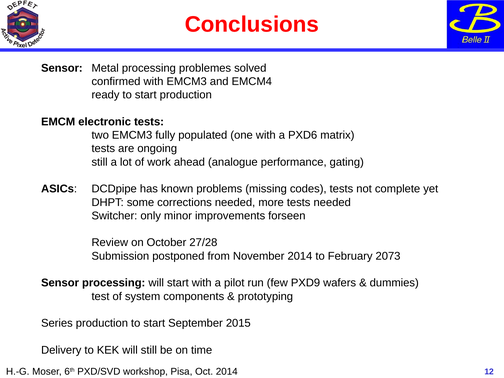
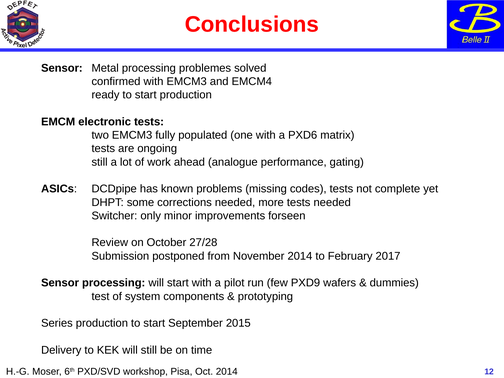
2073: 2073 -> 2017 (388, 256)
